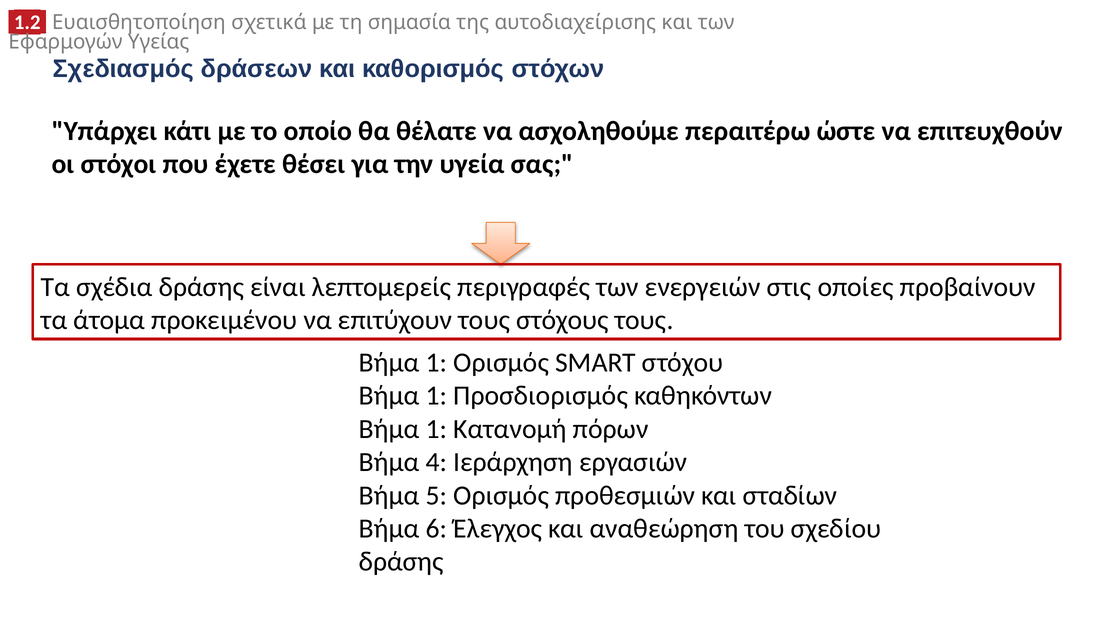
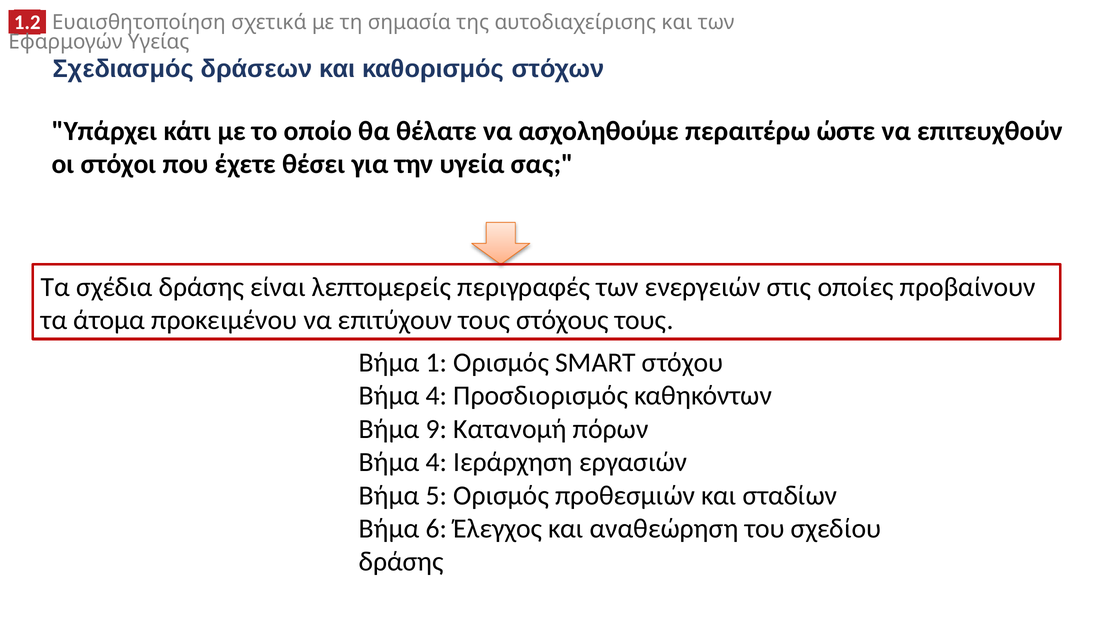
1: 1 -> 4 (436, 395)
1: 1 -> 9 (436, 429)
